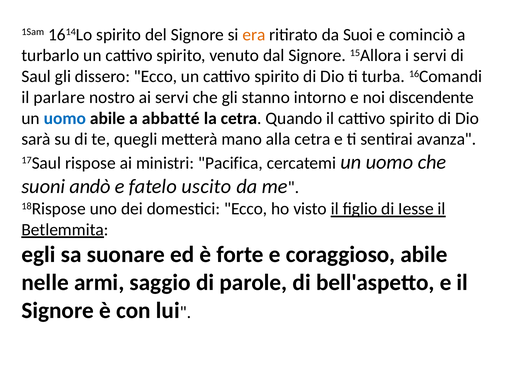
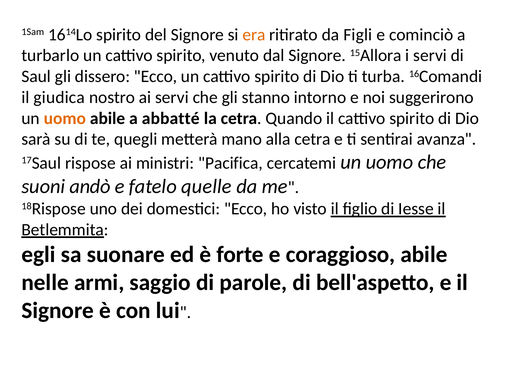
Suoi: Suoi -> Figli (358, 35)
parlare: parlare -> giudica (59, 97)
discendente: discendente -> suggerirono (431, 97)
uomo colour: blue -> orange (65, 118)
uscito: uscito -> quelle (207, 187)
